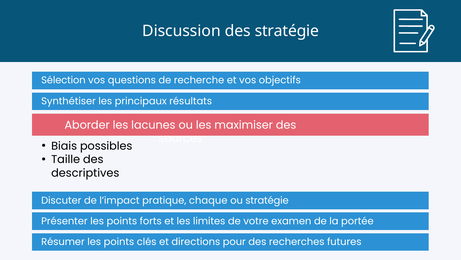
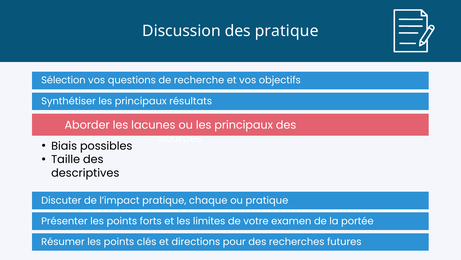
des stratégie: stratégie -> pratique (287, 31)
ou les maximiser: maximiser -> principaux (244, 125)
ou stratégie: stratégie -> pratique (267, 200)
